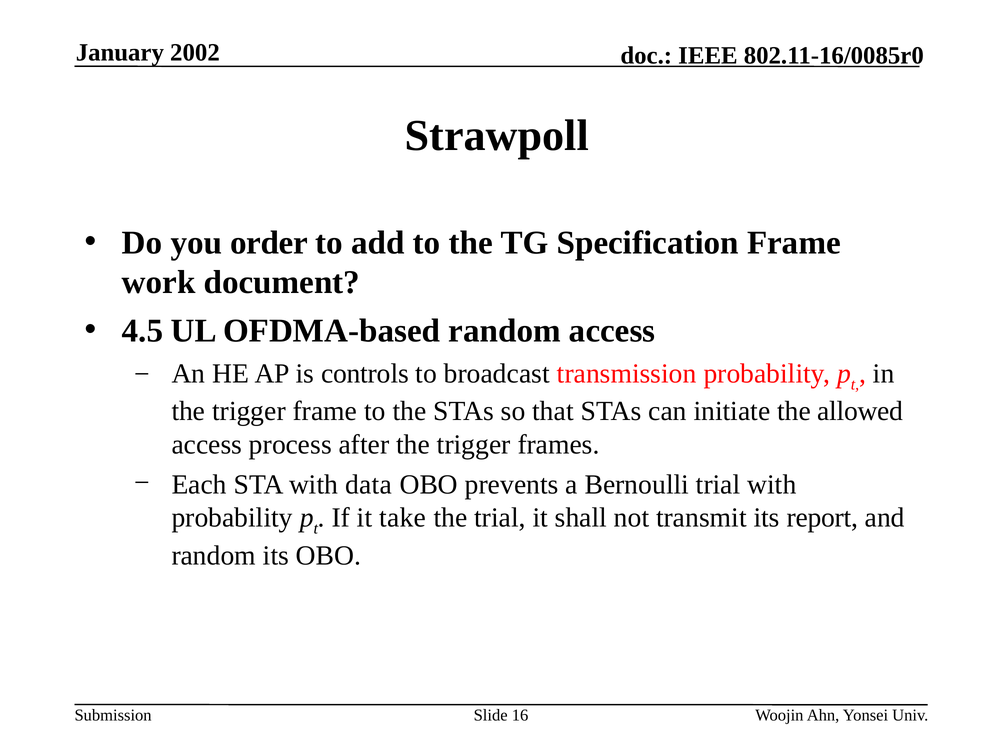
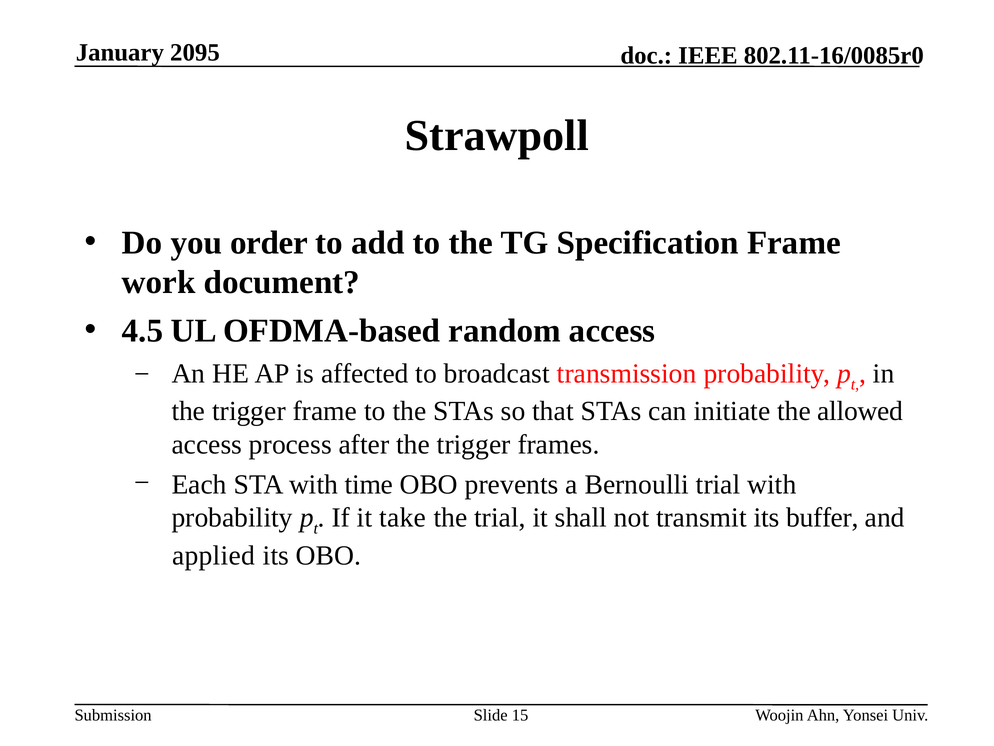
2002: 2002 -> 2095 (195, 53)
controls: controls -> affected (365, 373)
data: data -> time (369, 484)
report: report -> buffer (822, 517)
random: random -> applied (214, 555)
16: 16 -> 15 (520, 715)
